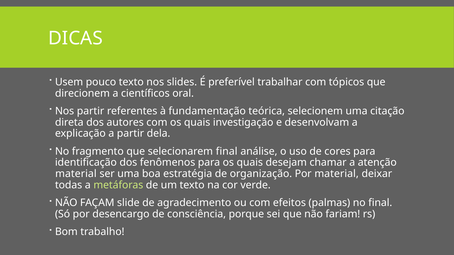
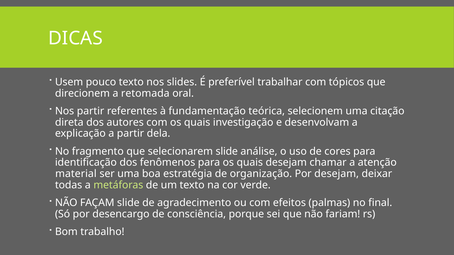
científicos: científicos -> retomada (145, 93)
selecionarem final: final -> slide (227, 152)
Por material: material -> desejam (337, 174)
